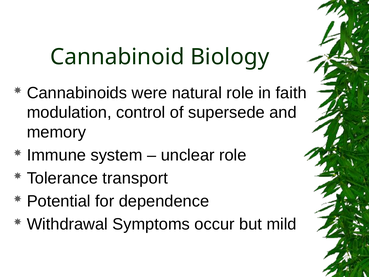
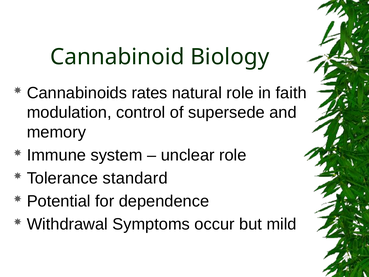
were: were -> rates (150, 93)
transport: transport -> standard (135, 178)
